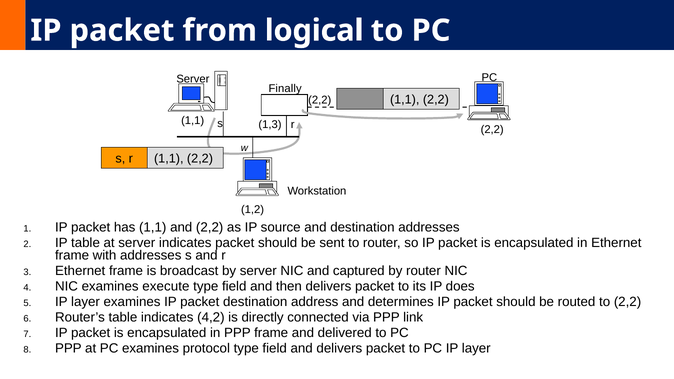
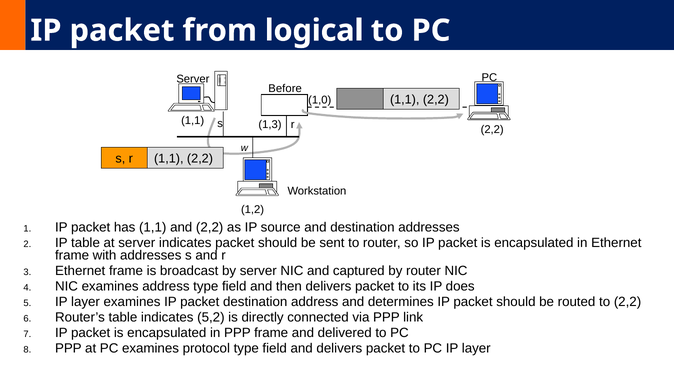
Finally: Finally -> Before (285, 89)
2,2: 2,2 -> 1,0 (320, 100)
examines execute: execute -> address (166, 287)
4,2: 4,2 -> 5,2 (211, 317)
